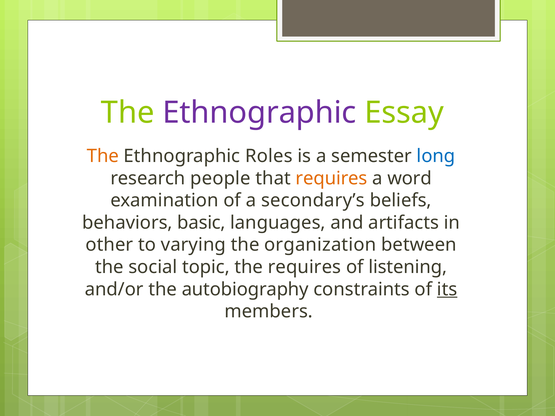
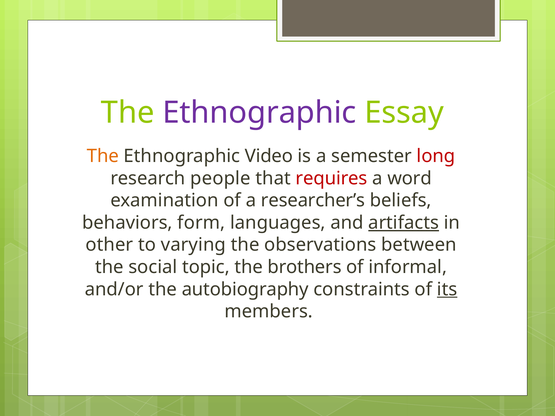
Roles: Roles -> Video (269, 156)
long colour: blue -> red (436, 156)
requires colour: orange -> red (332, 178)
secondary’s: secondary’s -> researcher’s (313, 201)
basic: basic -> form (201, 223)
artifacts underline: none -> present (404, 223)
organization: organization -> observations (320, 245)
the requires: requires -> brothers (305, 267)
listening: listening -> informal (408, 267)
